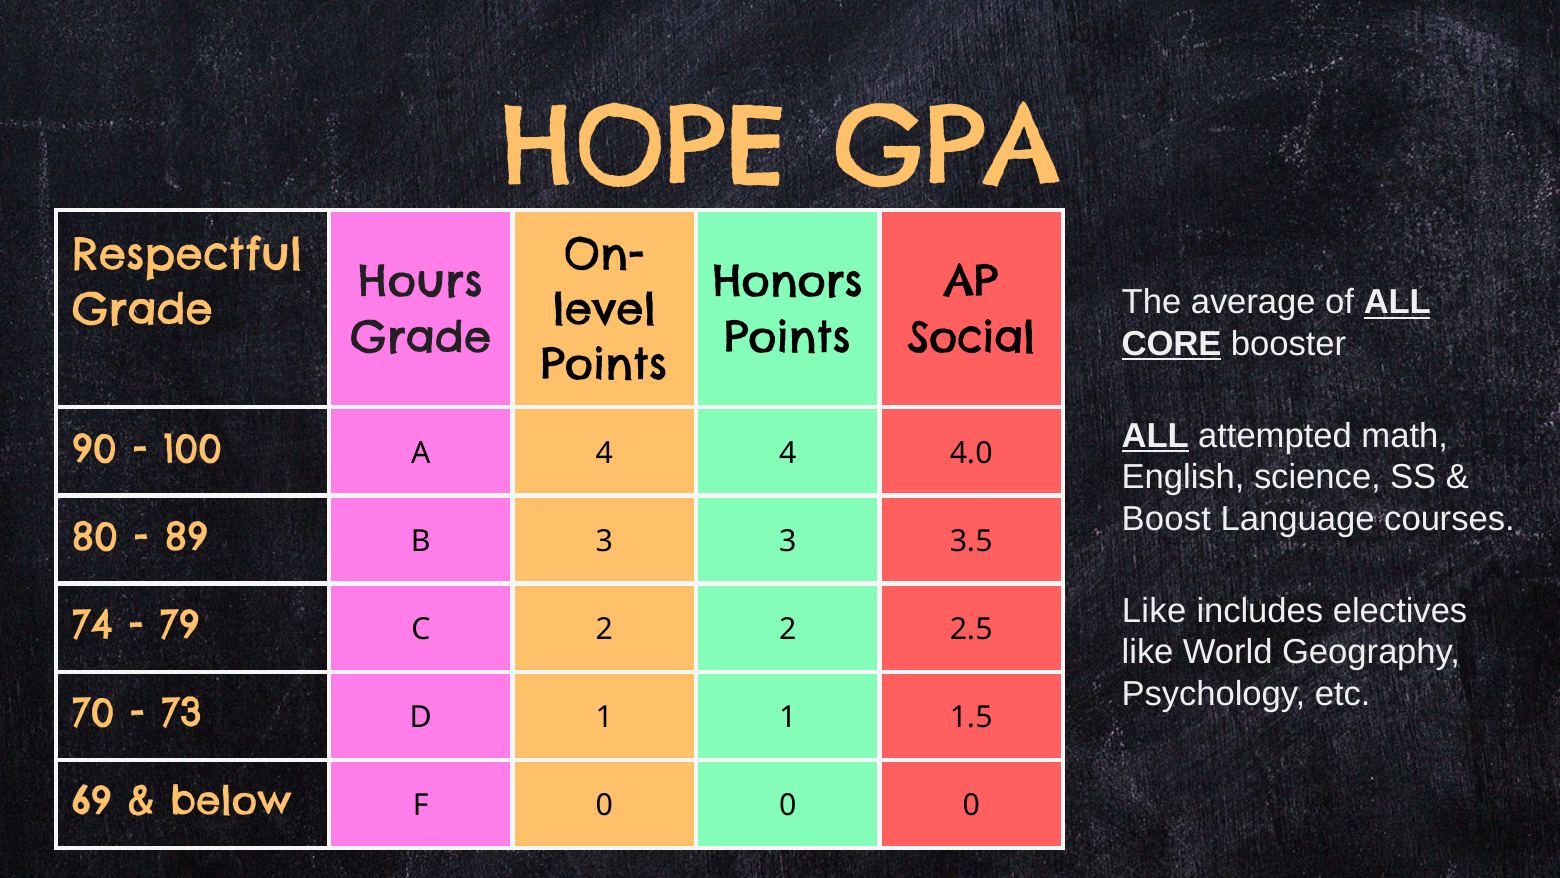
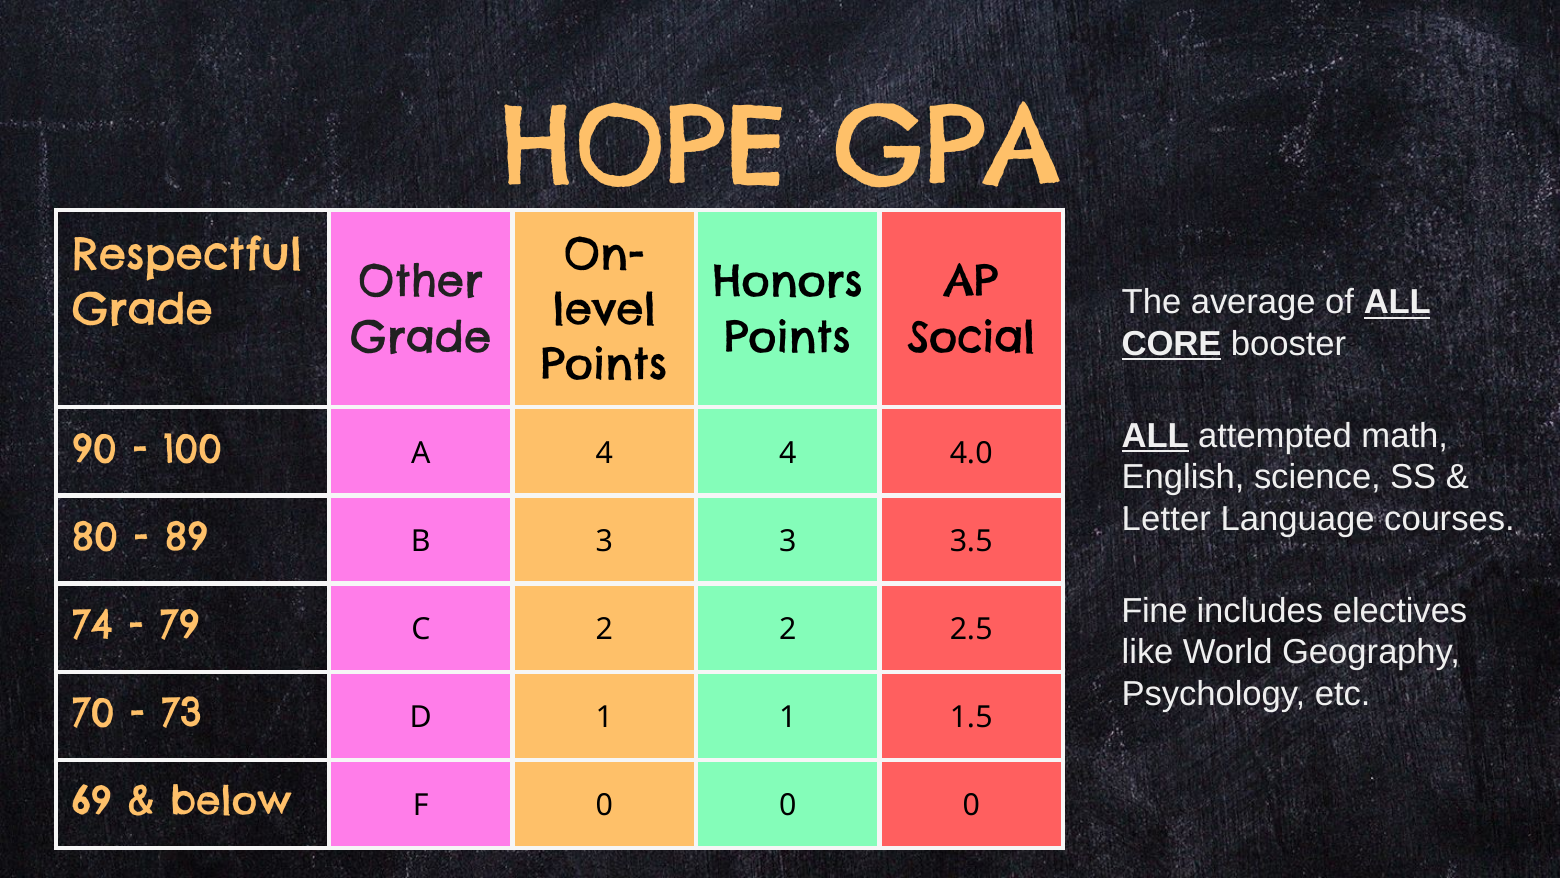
Hours: Hours -> Other (420, 282)
Boost: Boost -> Letter (1166, 519)
Like: Like -> Fine (1154, 611)
